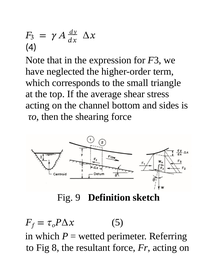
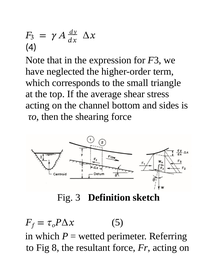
Fig 9: 9 -> 3 (78, 198)
